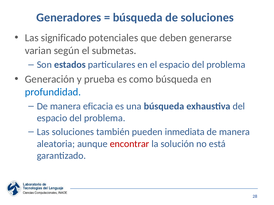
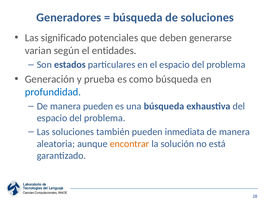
submetas: submetas -> entidades (114, 51)
manera eficacia: eficacia -> pueden (98, 106)
encontrar colour: red -> orange (130, 144)
